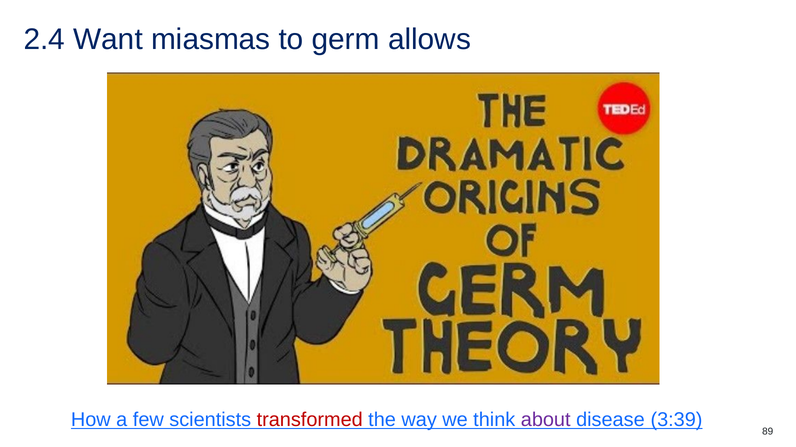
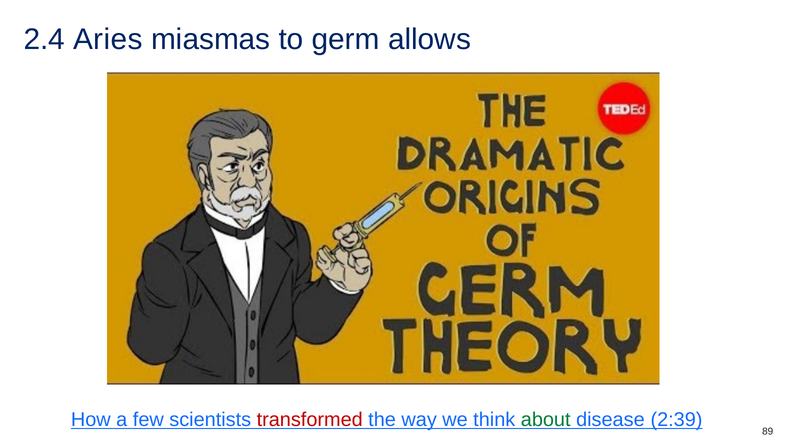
Want: Want -> Aries (108, 39)
about colour: purple -> green (546, 420)
3:39: 3:39 -> 2:39 (677, 420)
